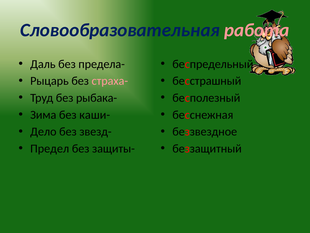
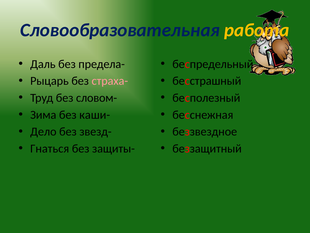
работа colour: pink -> yellow (257, 30)
рыбака-: рыбака- -> словом- (97, 98)
Предел: Предел -> Гнаться (50, 148)
